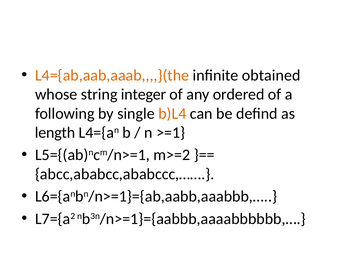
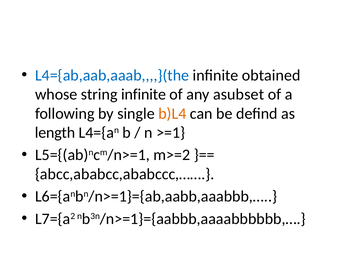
L4={ab,aab,aaab,,,,}(the colour: orange -> blue (112, 75)
string integer: integer -> infinite (144, 94)
ordered: ordered -> asubset (239, 94)
